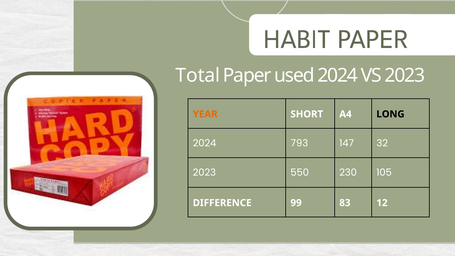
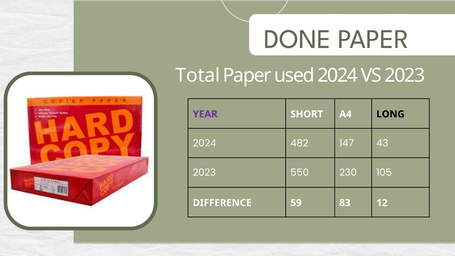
HABIT: HABIT -> DONE (297, 39)
YEAR colour: orange -> purple (205, 114)
793: 793 -> 482 (299, 143)
32: 32 -> 43 (382, 143)
99: 99 -> 59 (296, 203)
